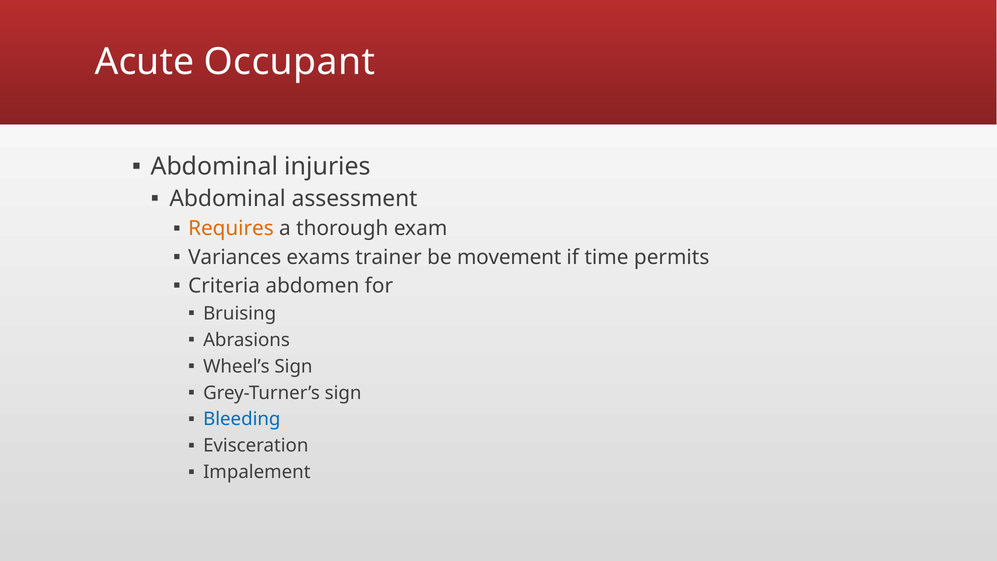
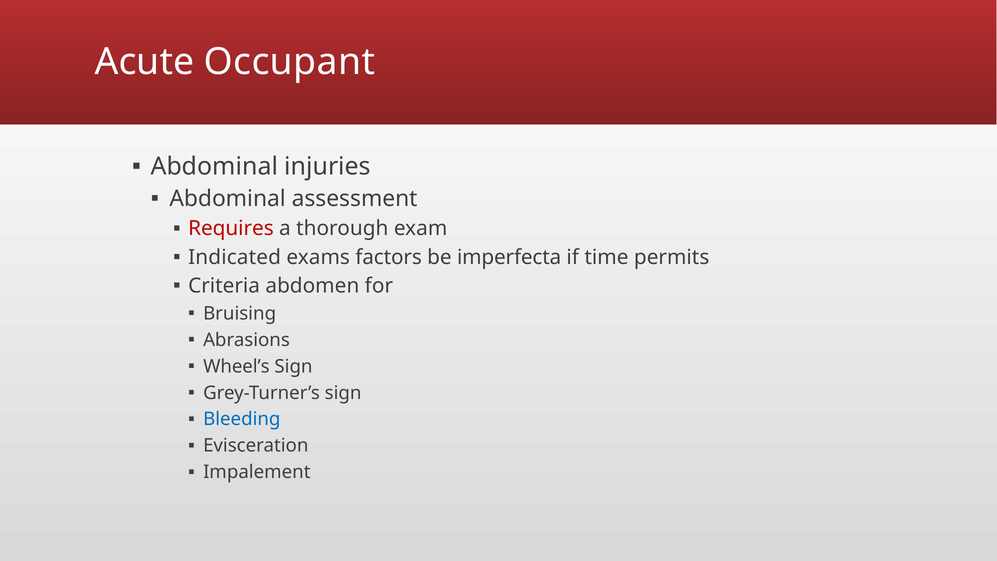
Requires colour: orange -> red (231, 228)
Variances: Variances -> Indicated (235, 257)
trainer: trainer -> factors (389, 257)
movement: movement -> imperfecta (509, 257)
